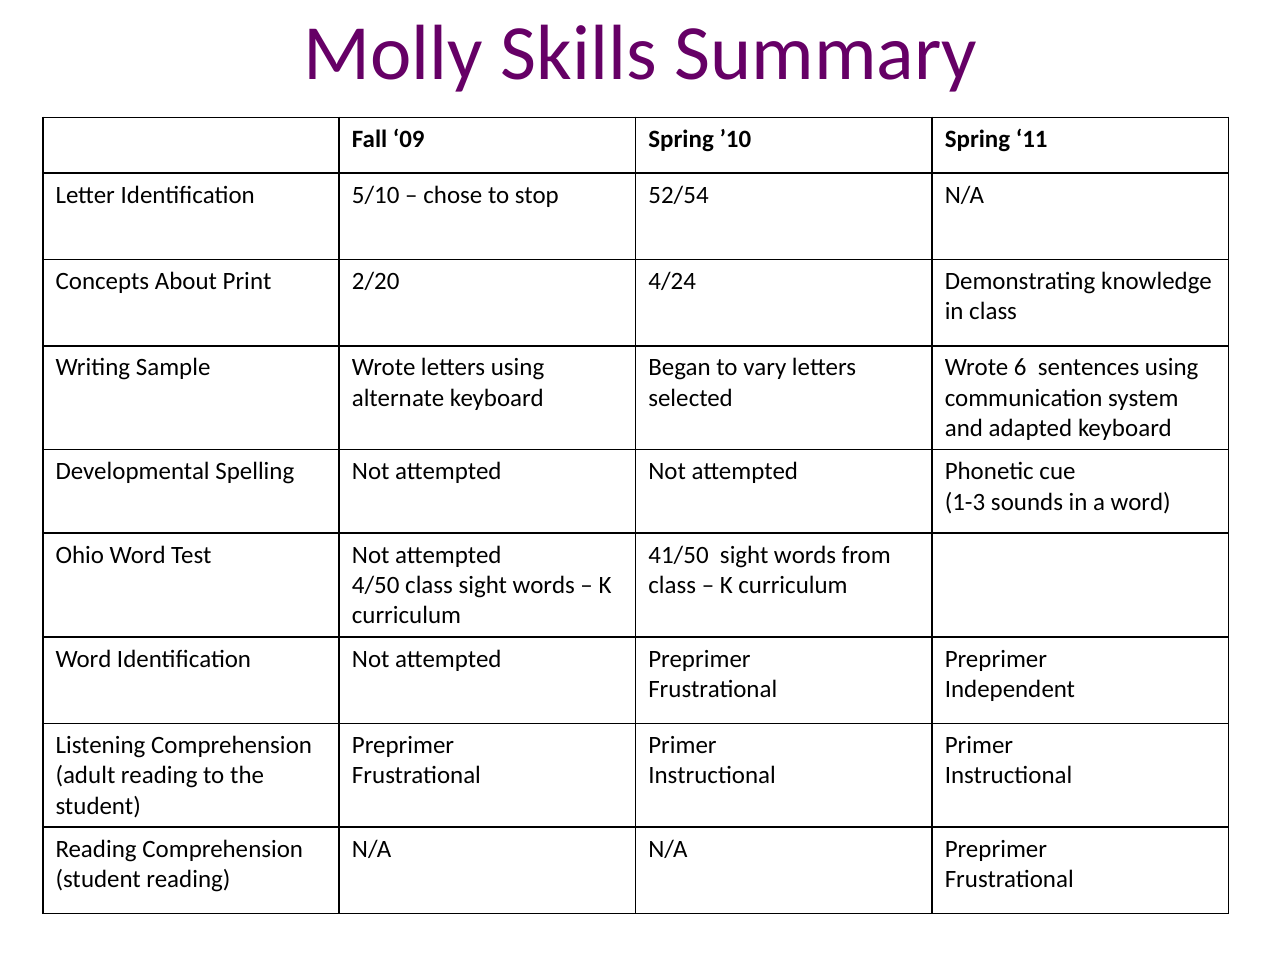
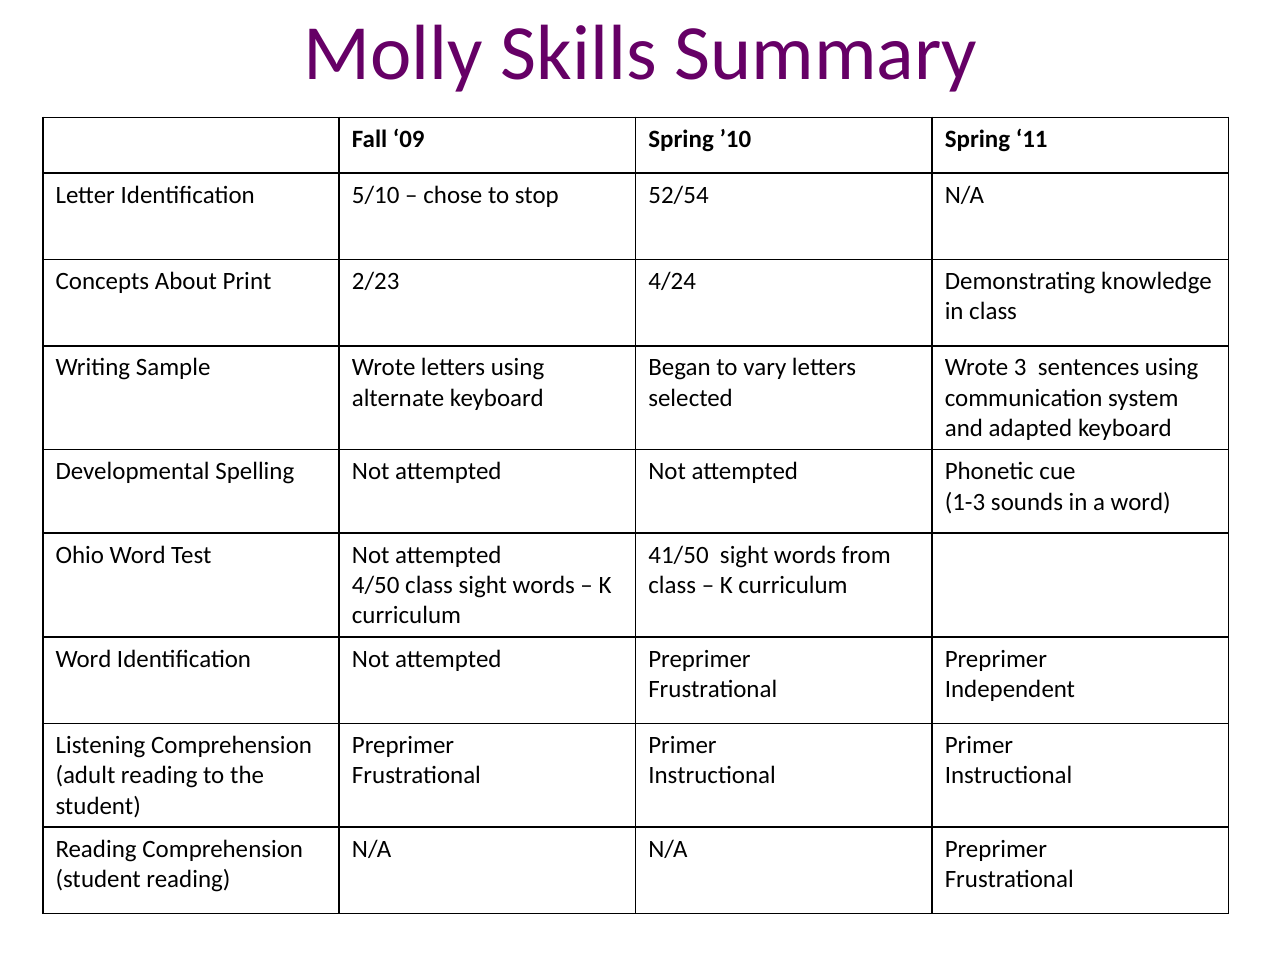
2/20: 2/20 -> 2/23 (376, 282)
6: 6 -> 3 (1020, 368)
